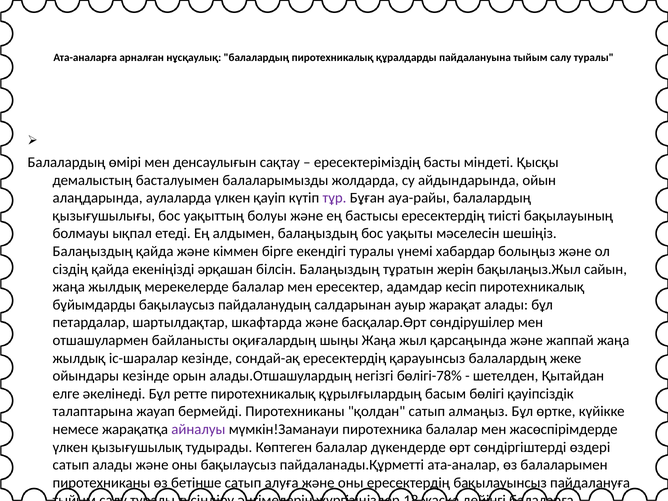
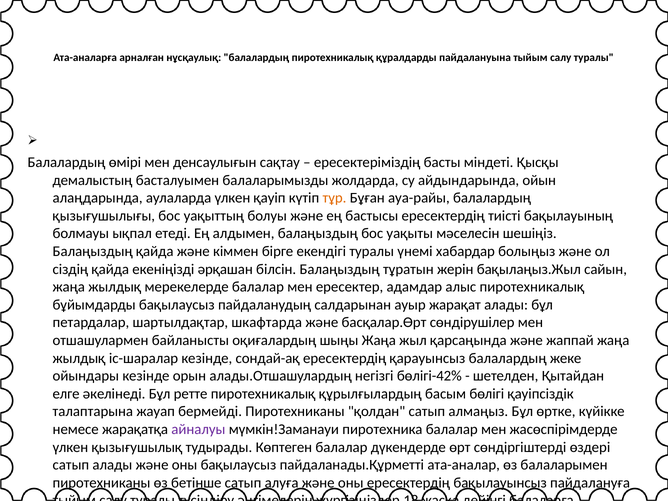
тұр colour: purple -> orange (334, 198)
кесіп: кесіп -> алыс (461, 287)
бөлігі-78%: бөлігі-78% -> бөлігі-42% (429, 376)
